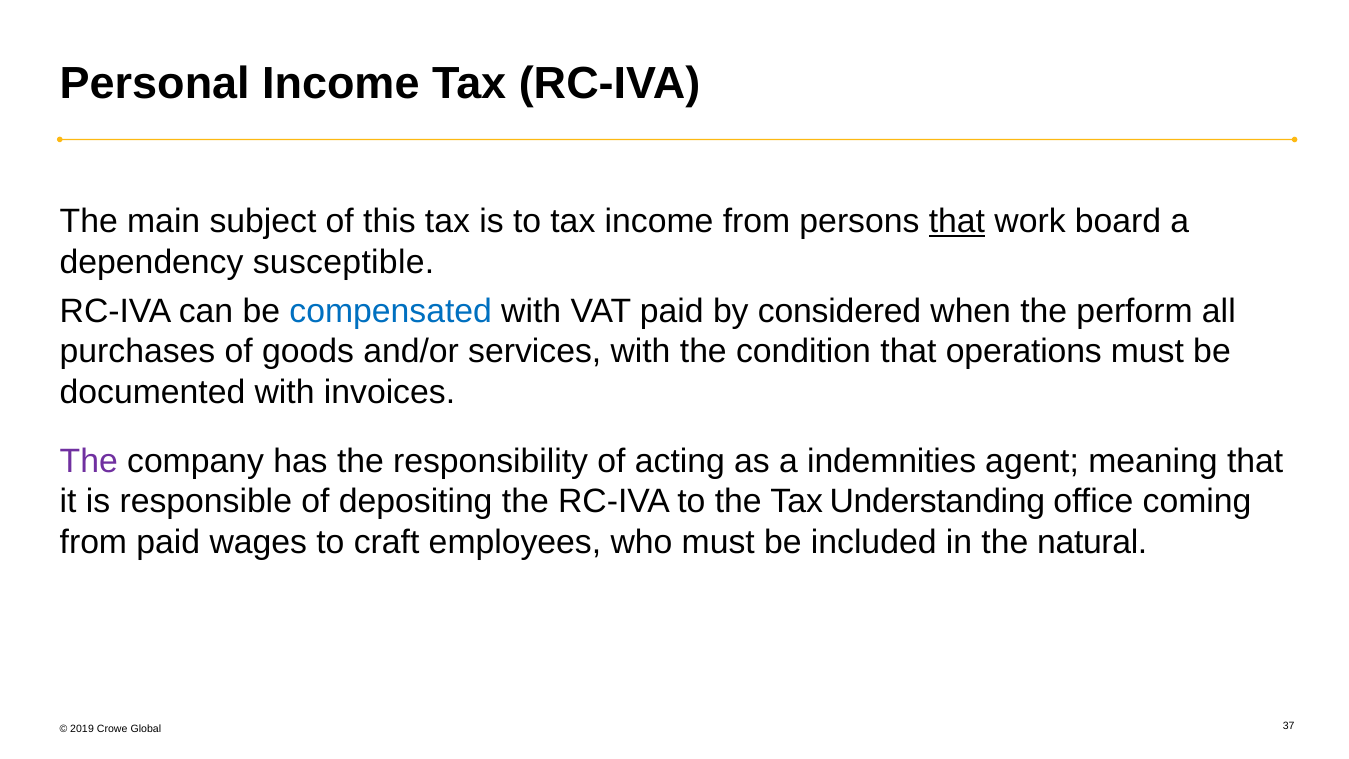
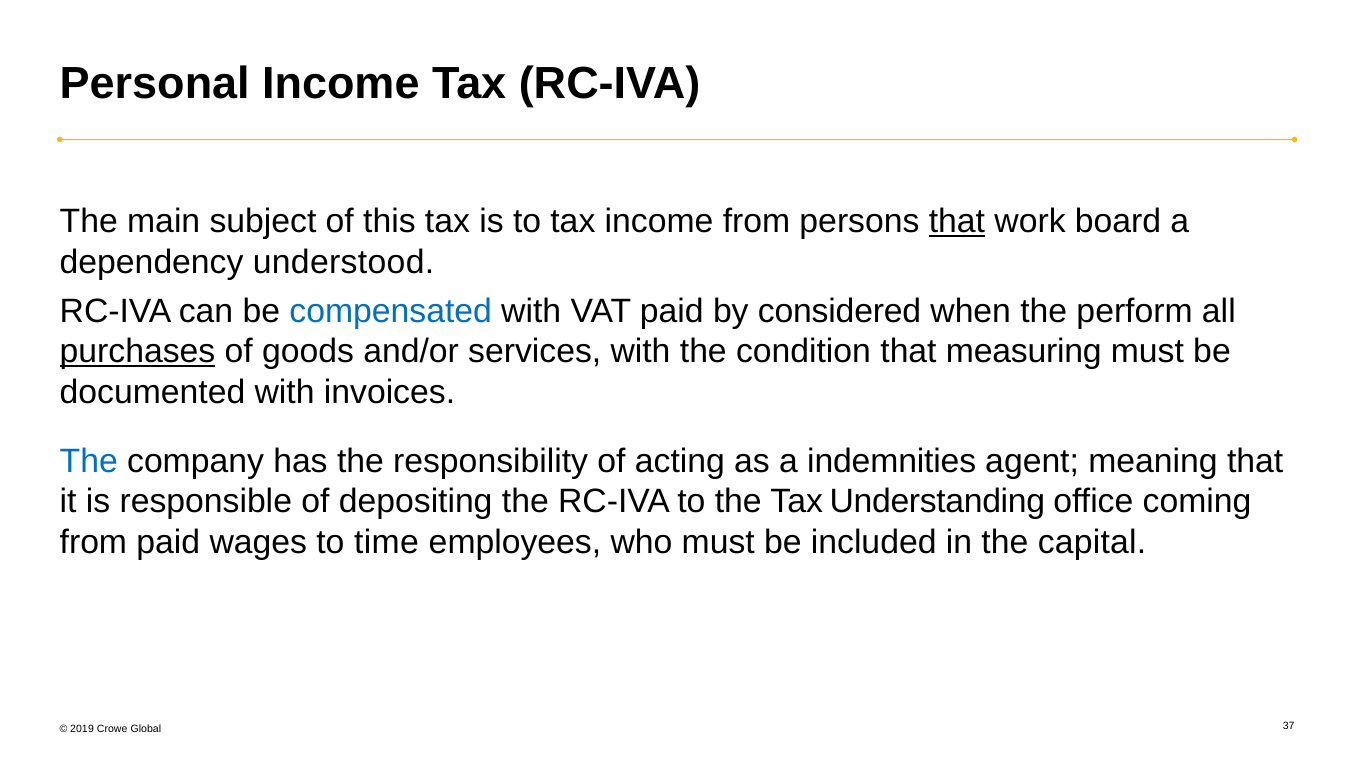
susceptible: susceptible -> understood (344, 262)
purchases underline: none -> present (137, 352)
operations: operations -> measuring (1024, 352)
The colour: purple -> blue (89, 461)
craft: craft -> time (386, 542)
natural: natural -> capital (1092, 542)
